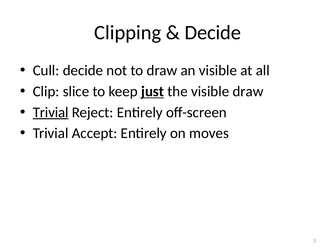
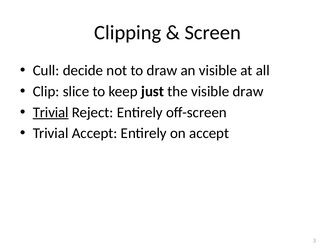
Decide: Decide -> Screen (213, 33)
just underline: present -> none (153, 91)
on moves: moves -> accept (209, 133)
